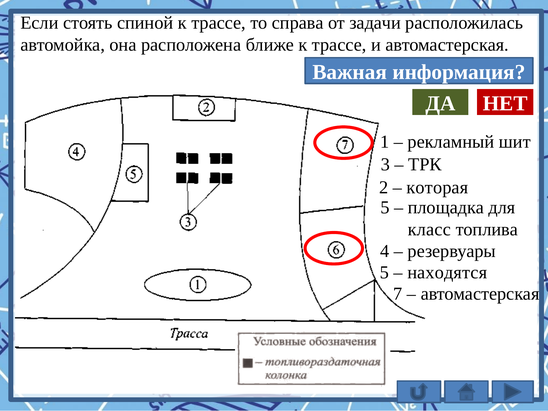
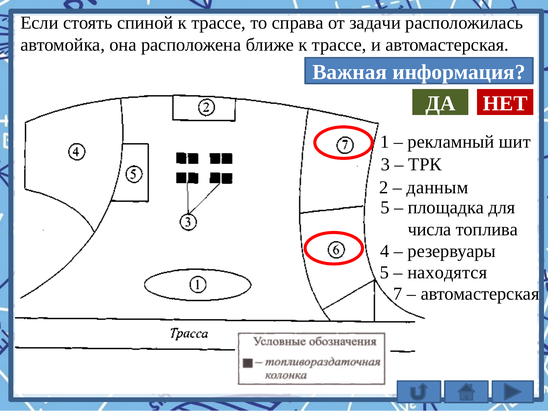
которая: которая -> данным (437, 187)
класс: класс -> числа (430, 229)
